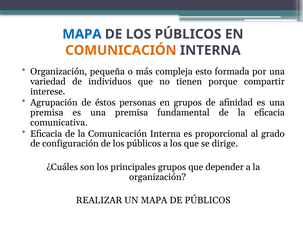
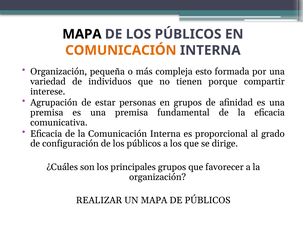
MAPA colour: blue -> black (82, 34)
éstos: éstos -> estar (105, 103)
depender: depender -> favorecer (225, 167)
